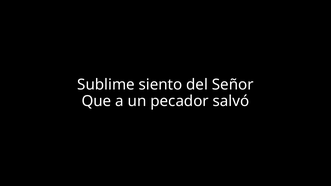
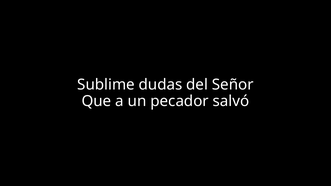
siento: siento -> dudas (160, 85)
